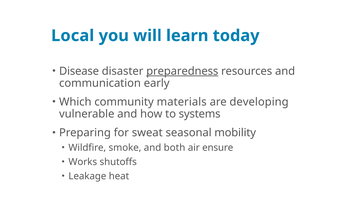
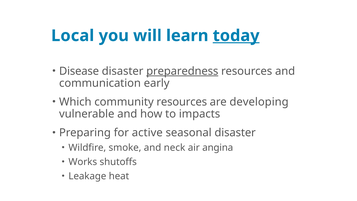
today underline: none -> present (236, 36)
community materials: materials -> resources (182, 102)
systems: systems -> impacts (200, 114)
sweat: sweat -> active (147, 133)
seasonal mobility: mobility -> disaster (235, 133)
both: both -> neck (175, 148)
ensure: ensure -> angina (218, 148)
